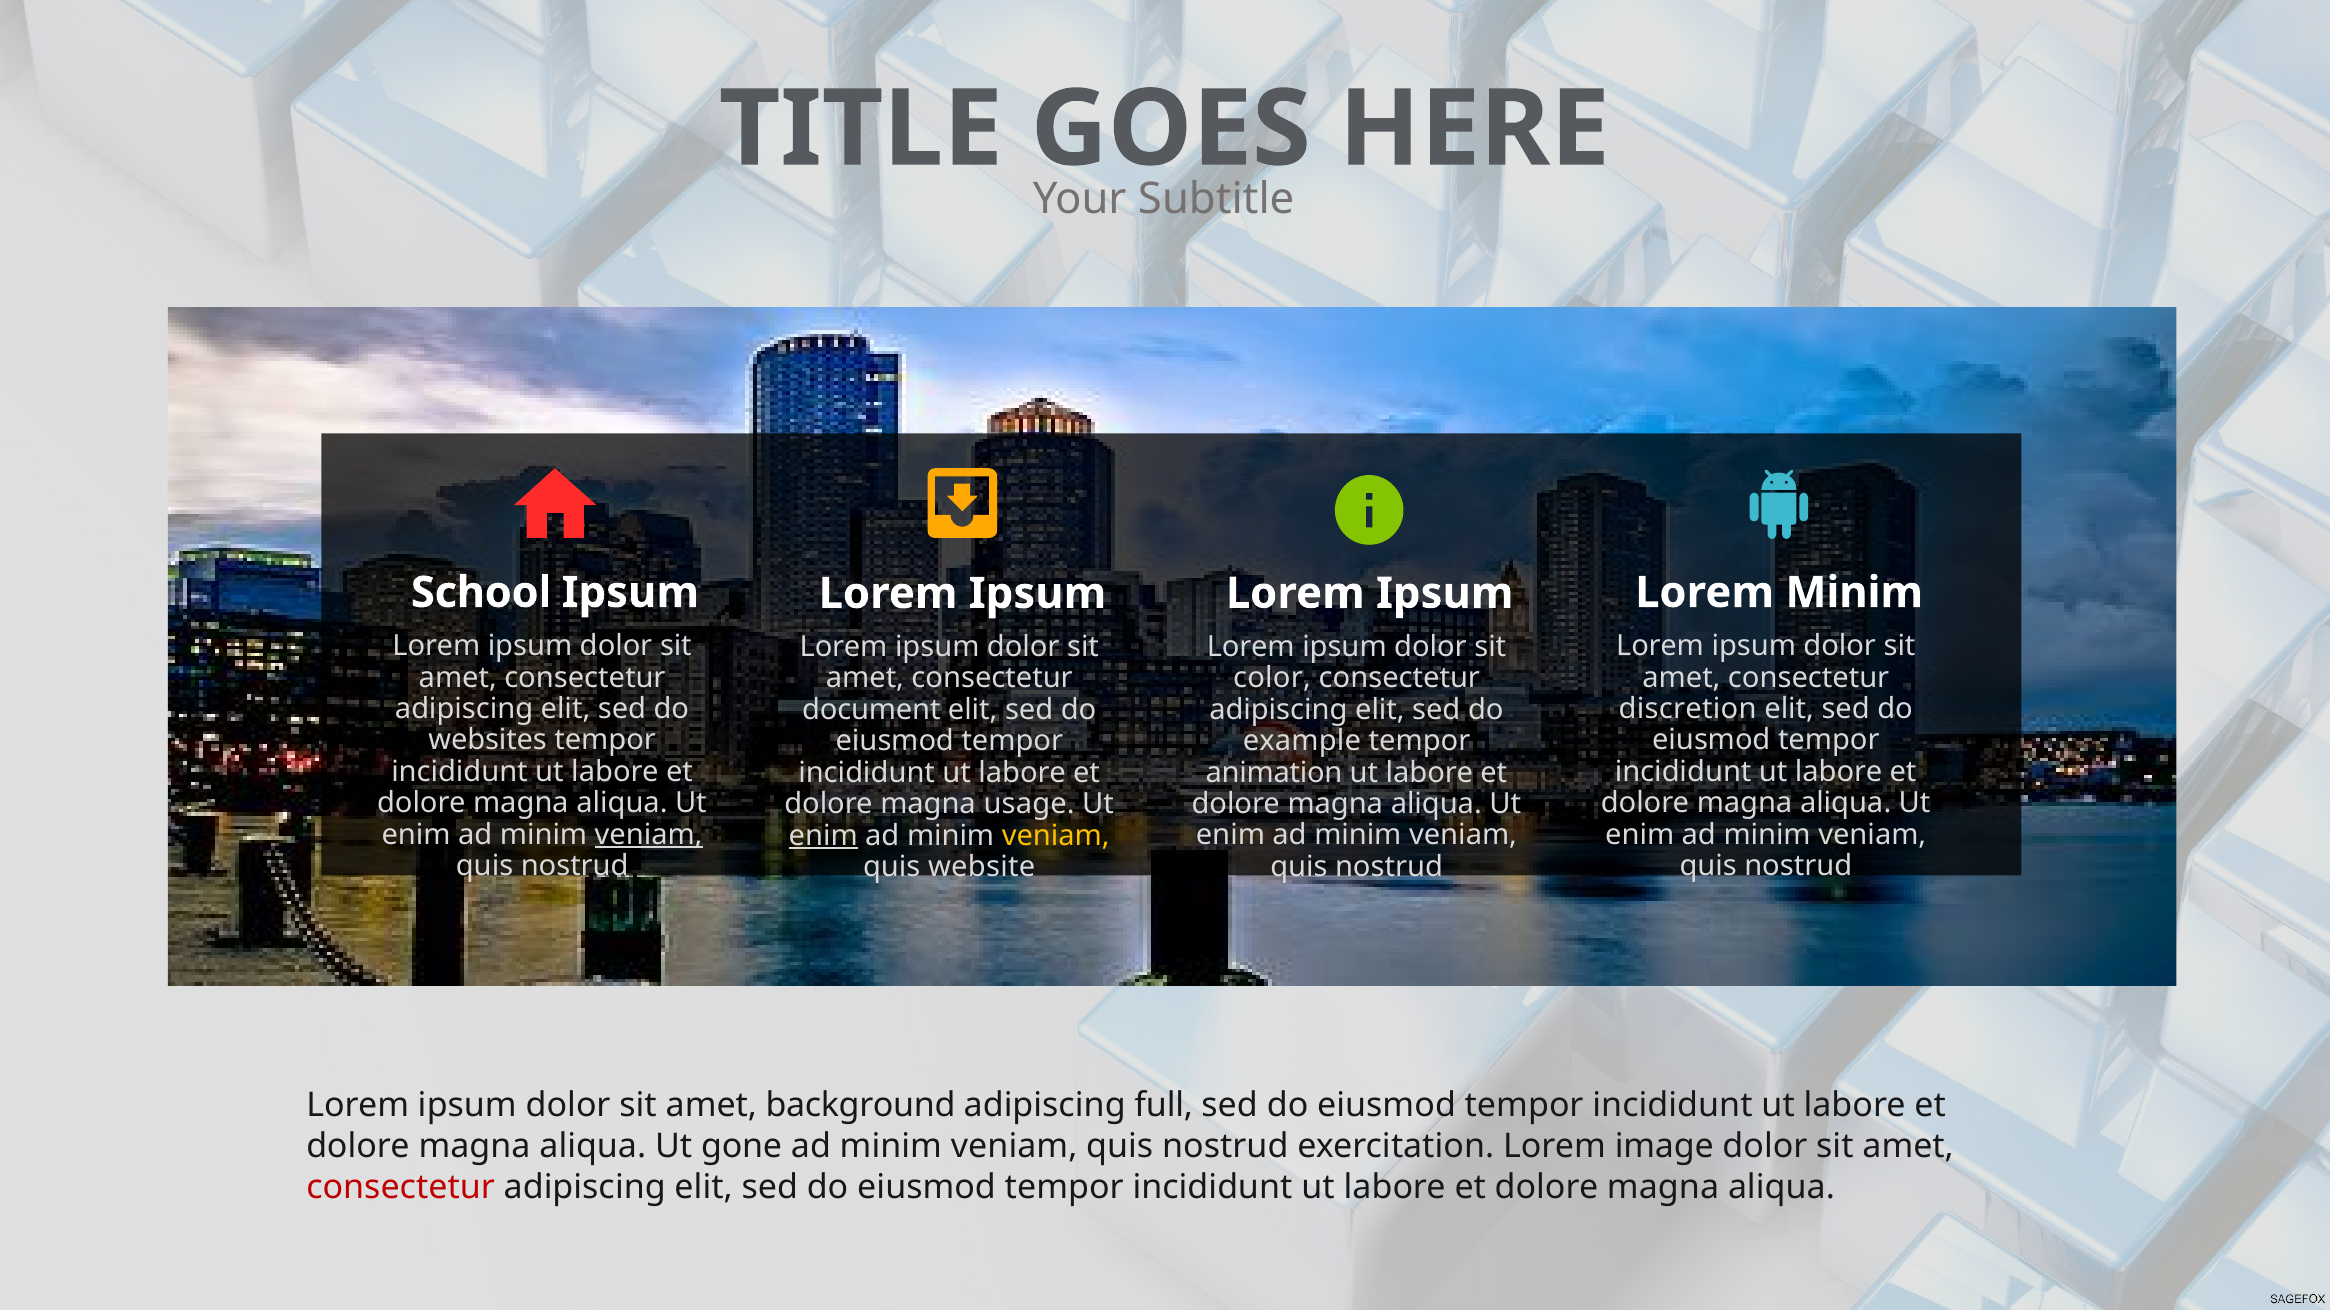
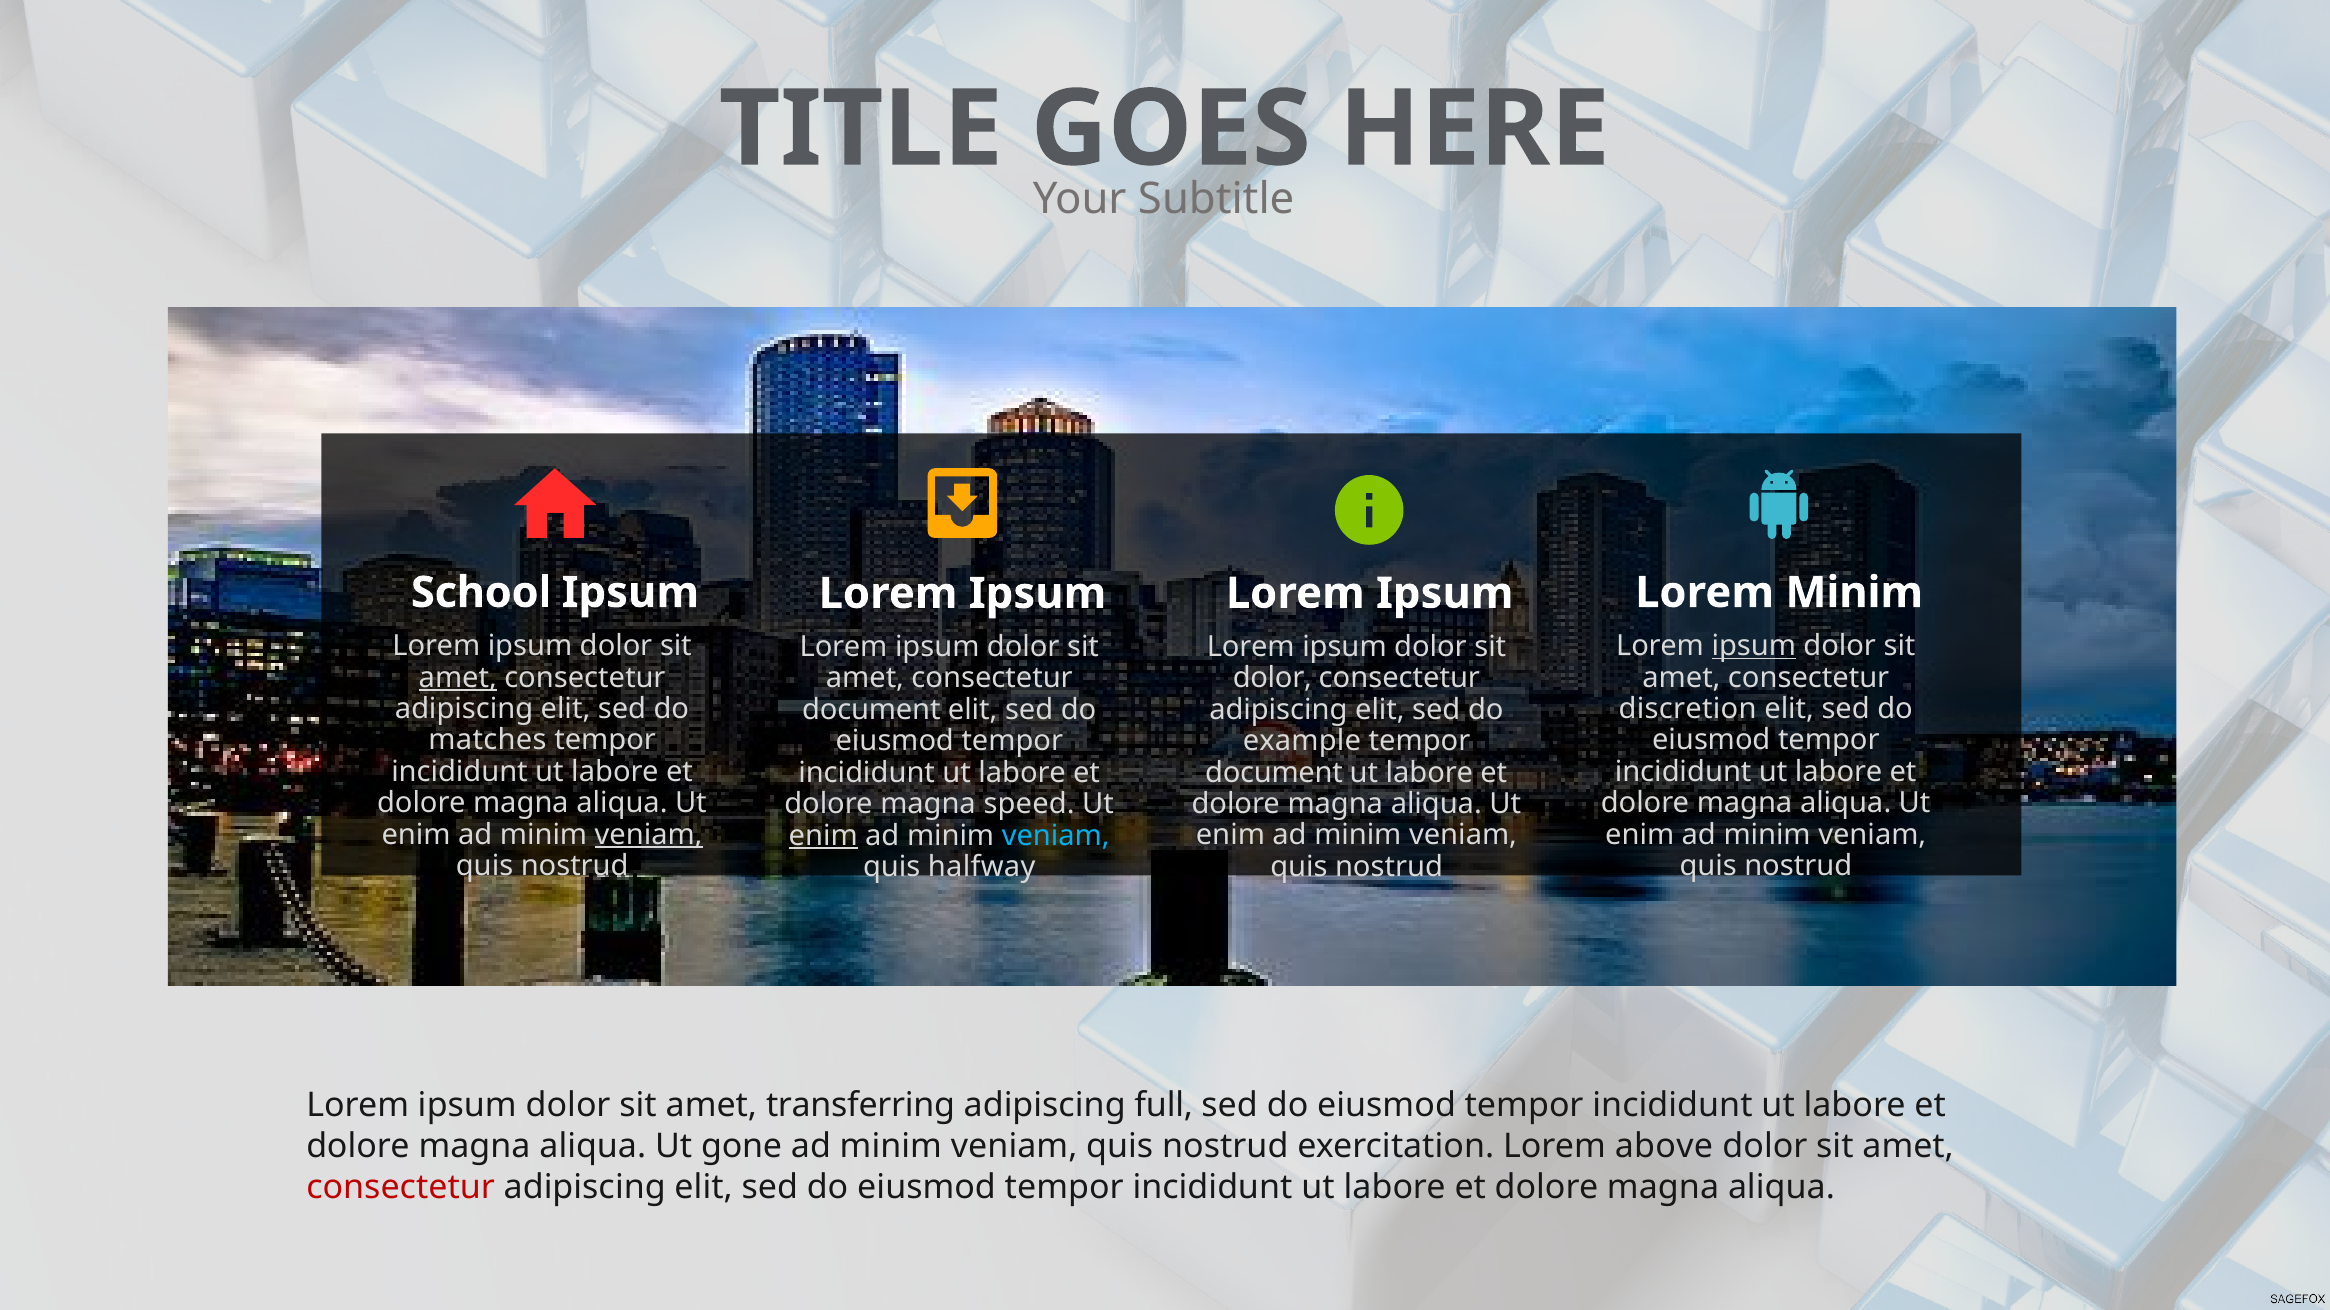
ipsum underline: none -> present (1754, 646)
amet underline: none -> present (458, 678)
color: color -> dolor (1272, 678)
websites: websites -> matches (487, 741)
animation: animation -> document (1274, 773)
usage: usage -> speed (1029, 804)
veniam colour: yellow -> light blue (1056, 836)
website: website -> halfway (982, 867)
background: background -> transferring (861, 1106)
image: image -> above (1664, 1147)
